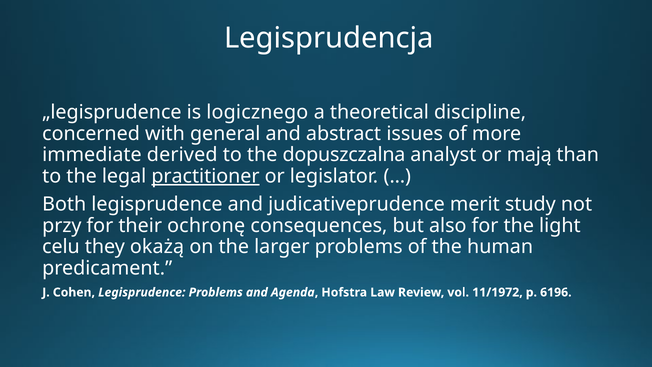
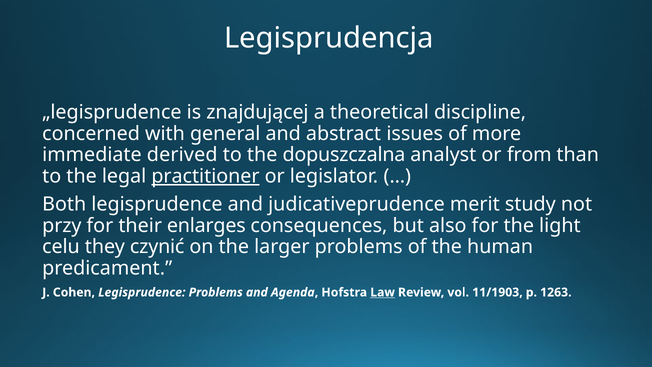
logicznego: logicznego -> znajdującej (257, 112)
mają: mają -> from (529, 155)
ochronę: ochronę -> enlarges (206, 226)
okażą: okażą -> czynić (157, 247)
Law underline: none -> present (383, 292)
11/1972: 11/1972 -> 11/1903 (497, 292)
6196: 6196 -> 1263 (556, 292)
